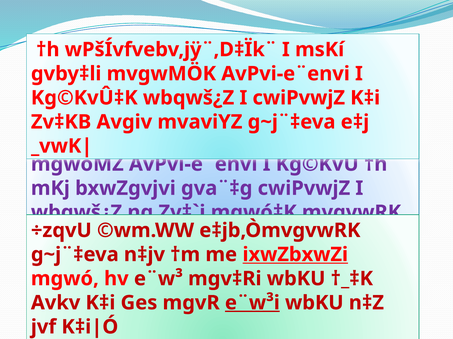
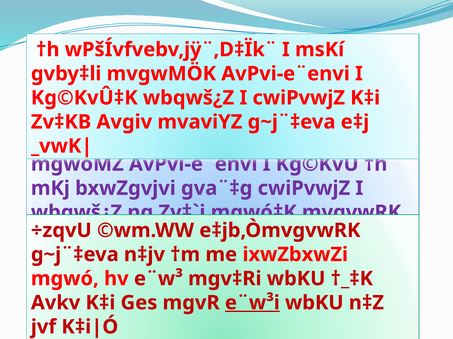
ixwZbxwZi underline: present -> none (295, 255)
